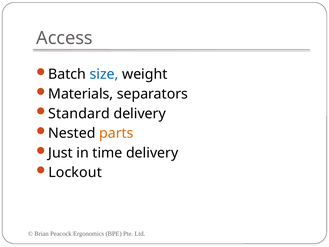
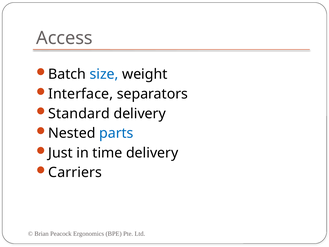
Materials: Materials -> Interface (81, 94)
parts colour: orange -> blue (116, 133)
Lockout: Lockout -> Carriers (75, 172)
